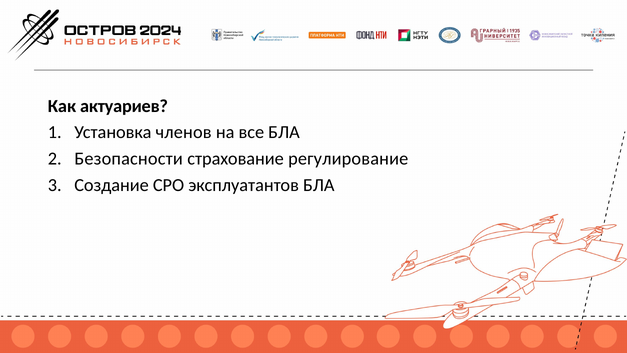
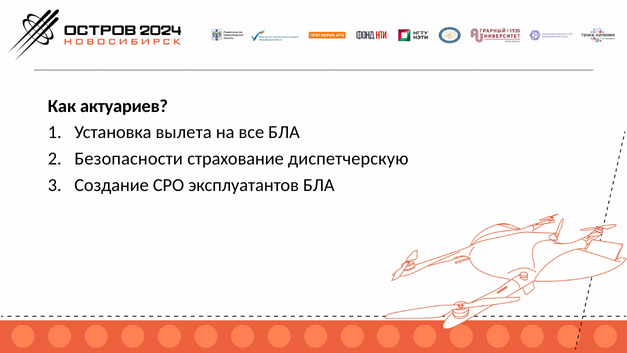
членов: членов -> вылета (184, 132)
регулирование: регулирование -> диспетчерскую (348, 159)
